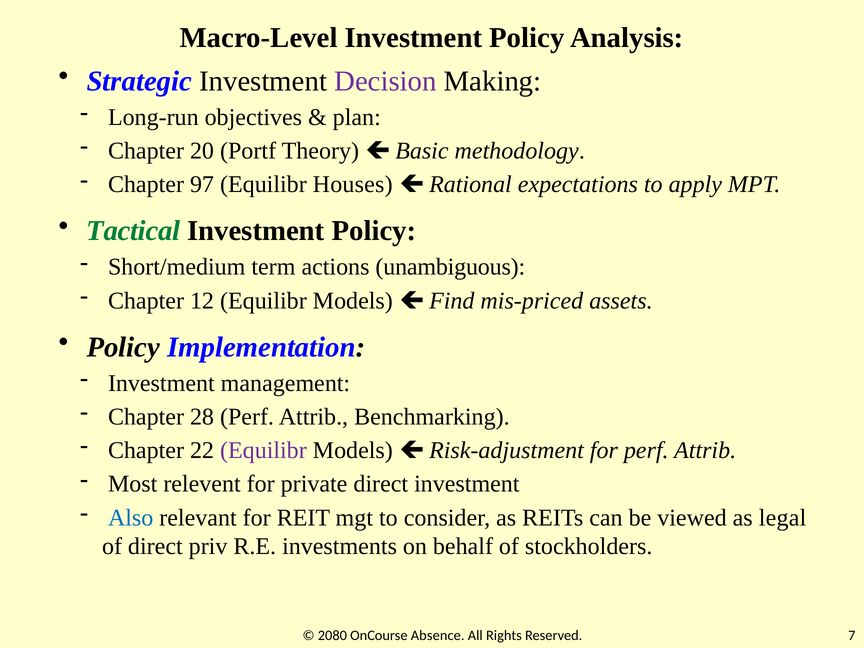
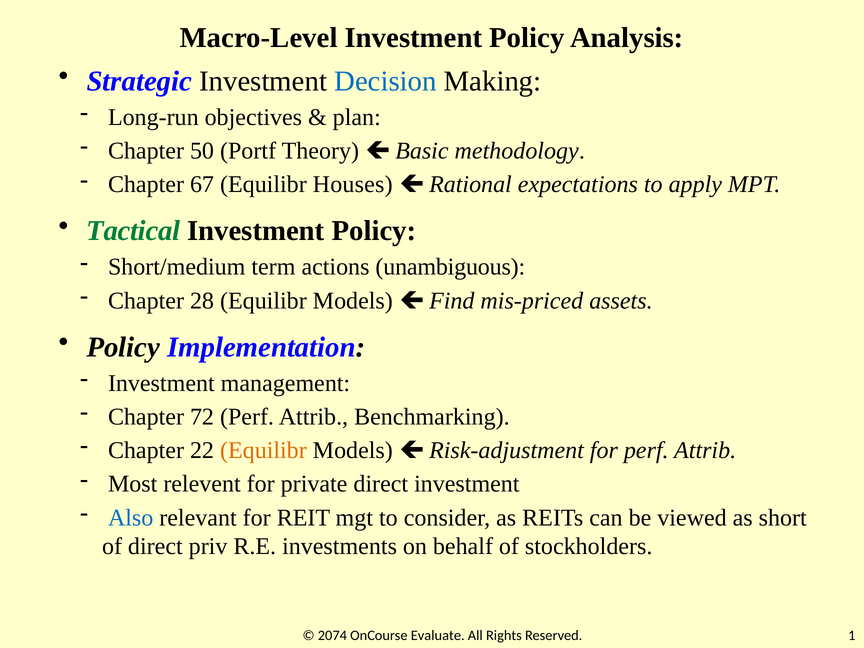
Decision colour: purple -> blue (385, 81)
20: 20 -> 50 (202, 151)
97: 97 -> 67 (202, 185)
12: 12 -> 28 (202, 301)
28: 28 -> 72 (202, 417)
Equilibr colour: purple -> orange (263, 450)
legal: legal -> short (783, 518)
2080: 2080 -> 2074 (332, 636)
Absence: Absence -> Evaluate (438, 636)
7: 7 -> 1 (852, 636)
